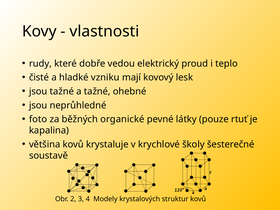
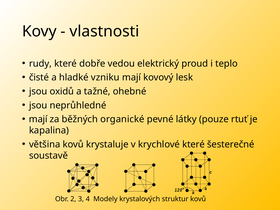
jsou tažné: tažné -> oxidů (62, 91)
foto: foto -> mají (38, 119)
krychlové školy: školy -> které (194, 144)
